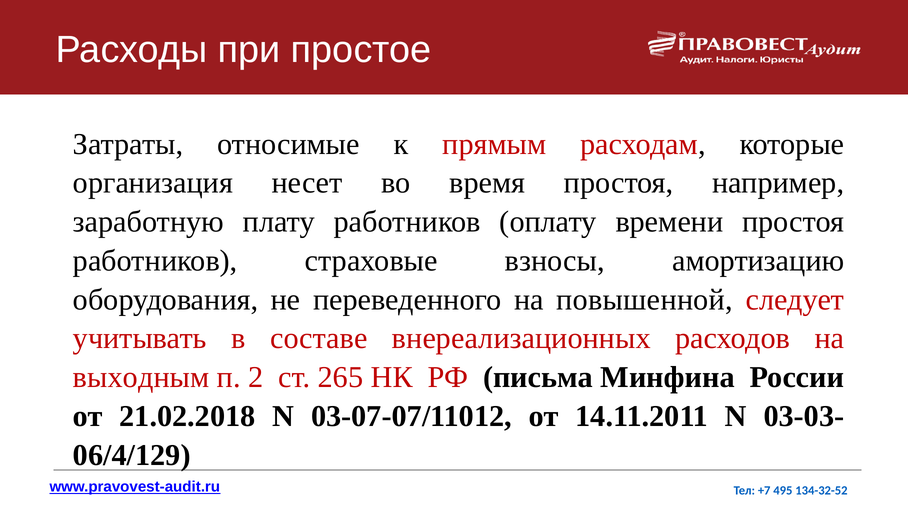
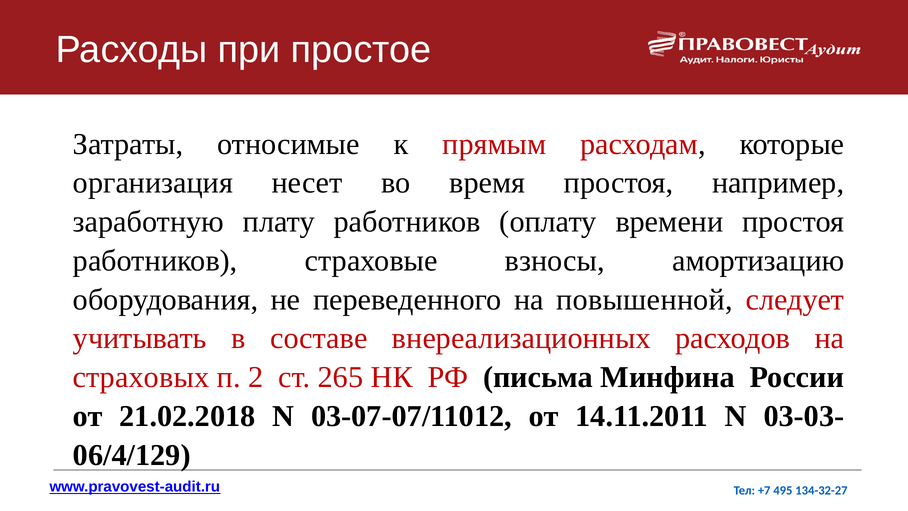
выходным: выходным -> страховых (141, 377)
134-32-52: 134-32-52 -> 134-32-27 (821, 490)
